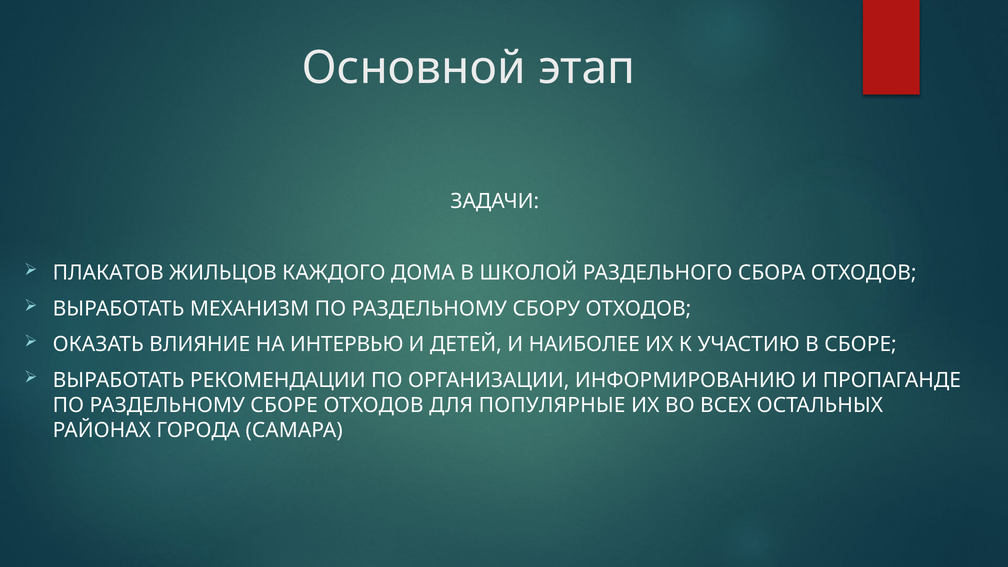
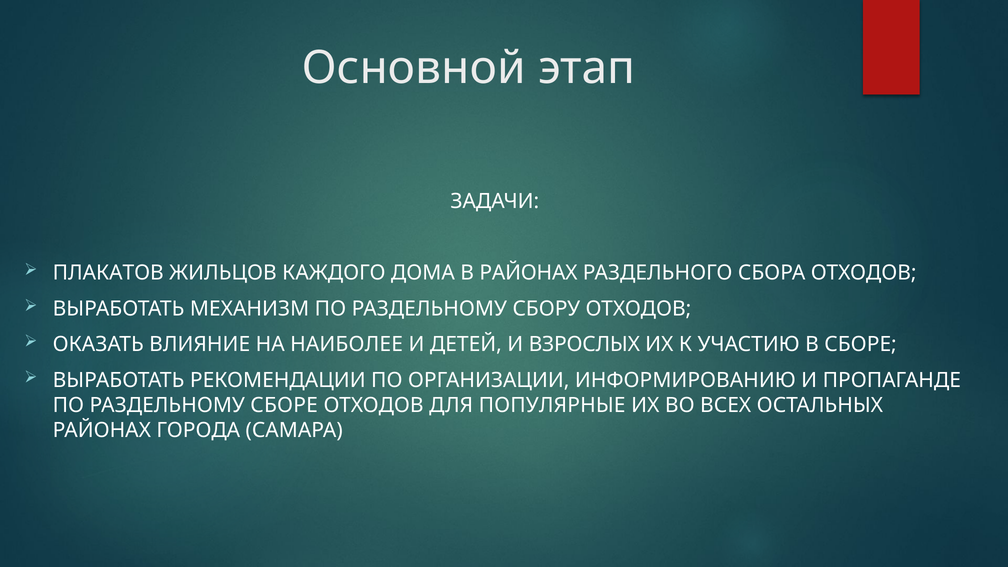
В ШКОЛОЙ: ШКОЛОЙ -> РАЙОНАХ (529, 273)
ИНТЕРВЬЮ: ИНТЕРВЬЮ -> НАИБОЛЕЕ (347, 344)
НАИБОЛЕЕ: НАИБОЛЕЕ -> ВЗРОСЛЫХ (584, 344)
